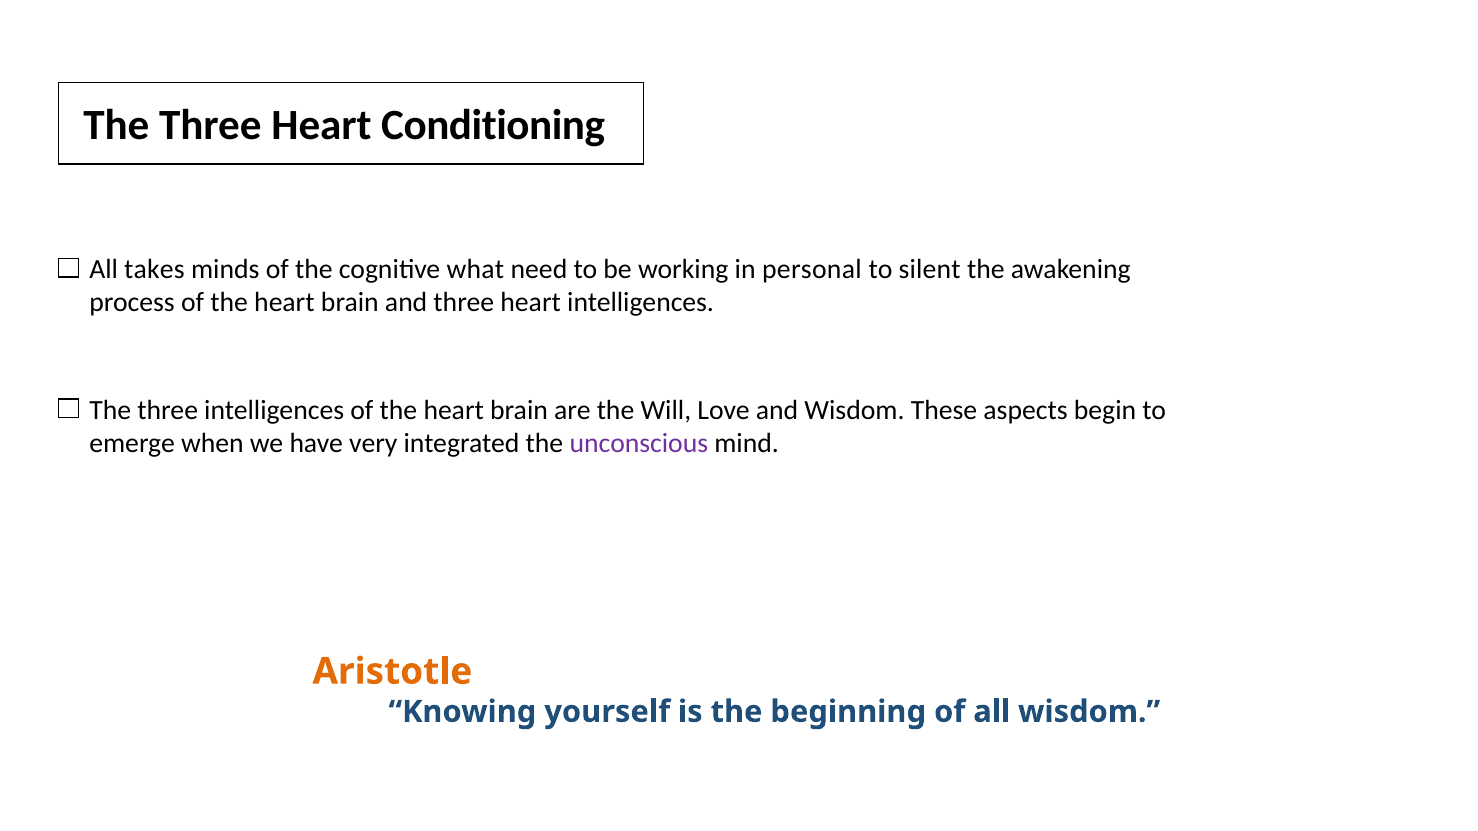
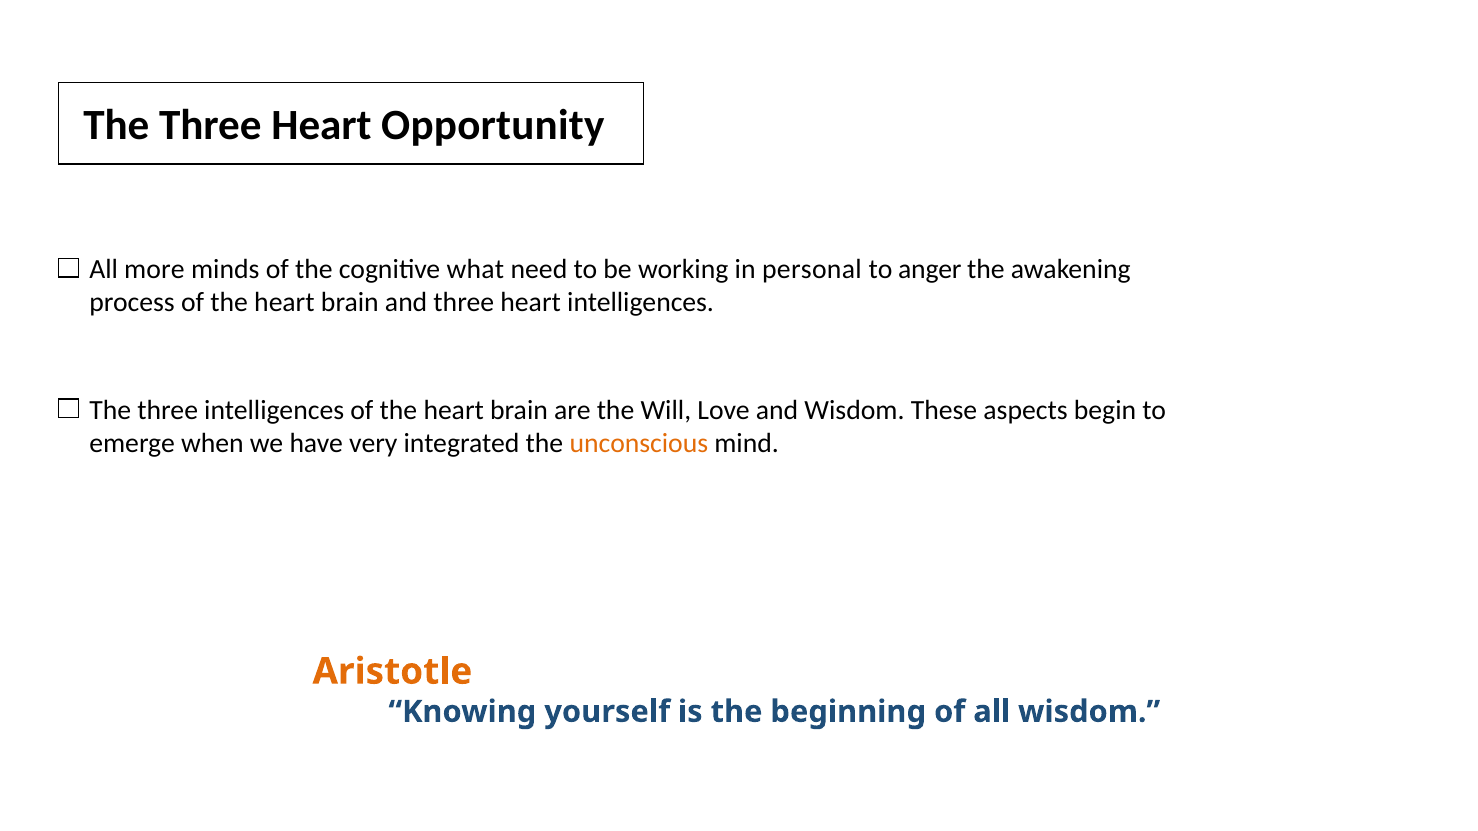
Conditioning: Conditioning -> Opportunity (493, 125)
takes: takes -> more (154, 269)
silent: silent -> anger (930, 269)
unconscious colour: purple -> orange (639, 443)
